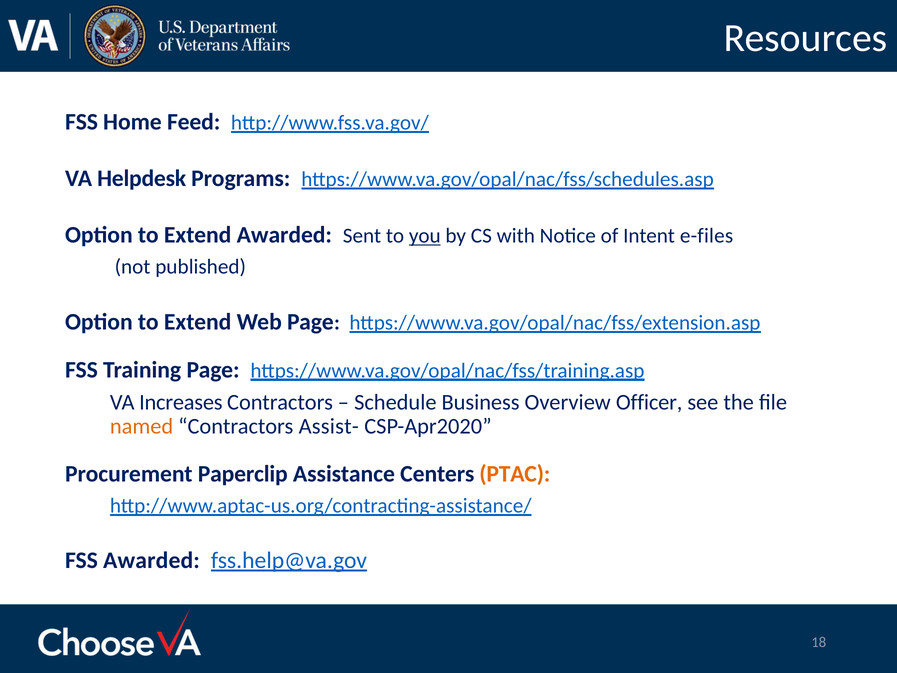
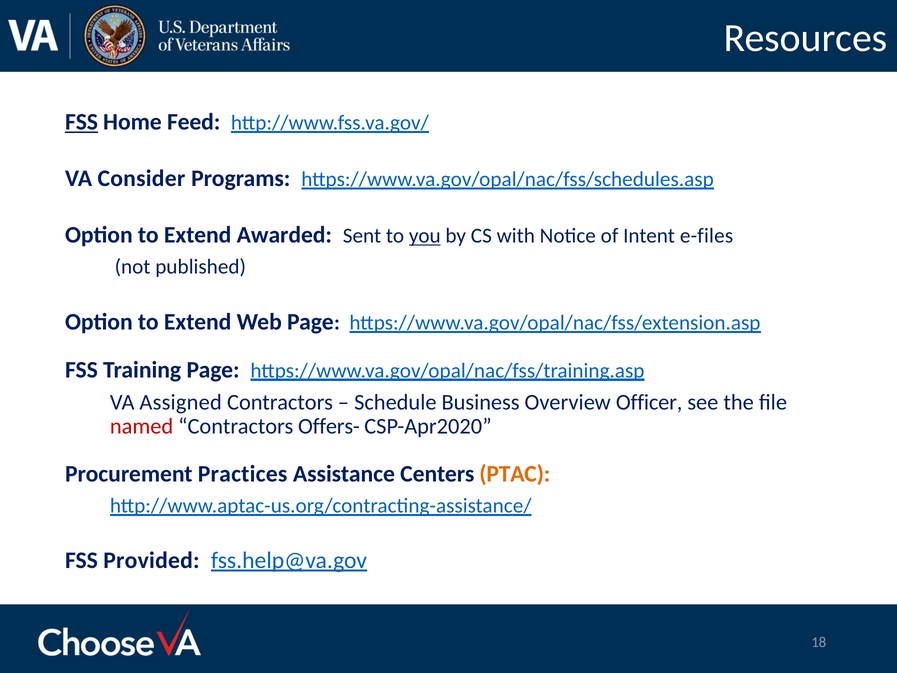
FSS underline: none -> present (82, 122)
Helpdesk: Helpdesk -> Consider (141, 179)
Increases: Increases -> Assigned (181, 402)
named colour: orange -> red (142, 426)
Assist-: Assist- -> Offers- (329, 426)
Paperclip: Paperclip -> Practices (243, 474)
FSS Awarded: Awarded -> Provided (151, 560)
